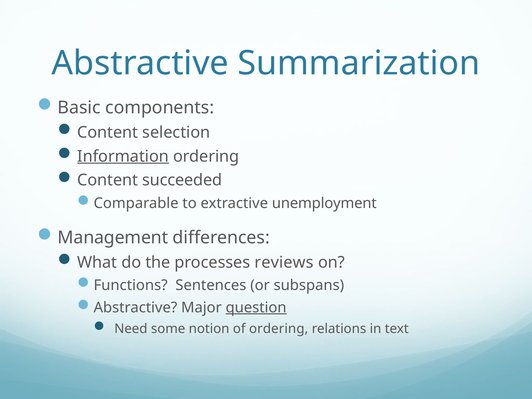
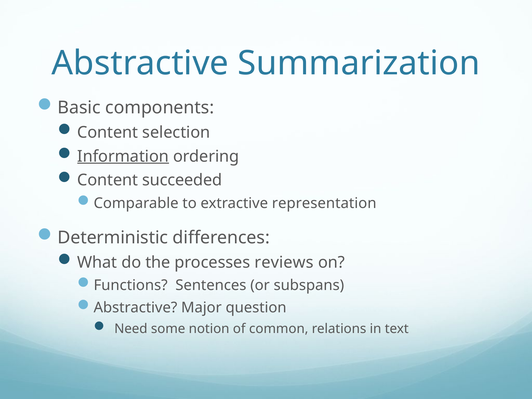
unemployment: unemployment -> representation (324, 203)
Management: Management -> Deterministic (113, 238)
question underline: present -> none (256, 308)
of ordering: ordering -> common (279, 329)
